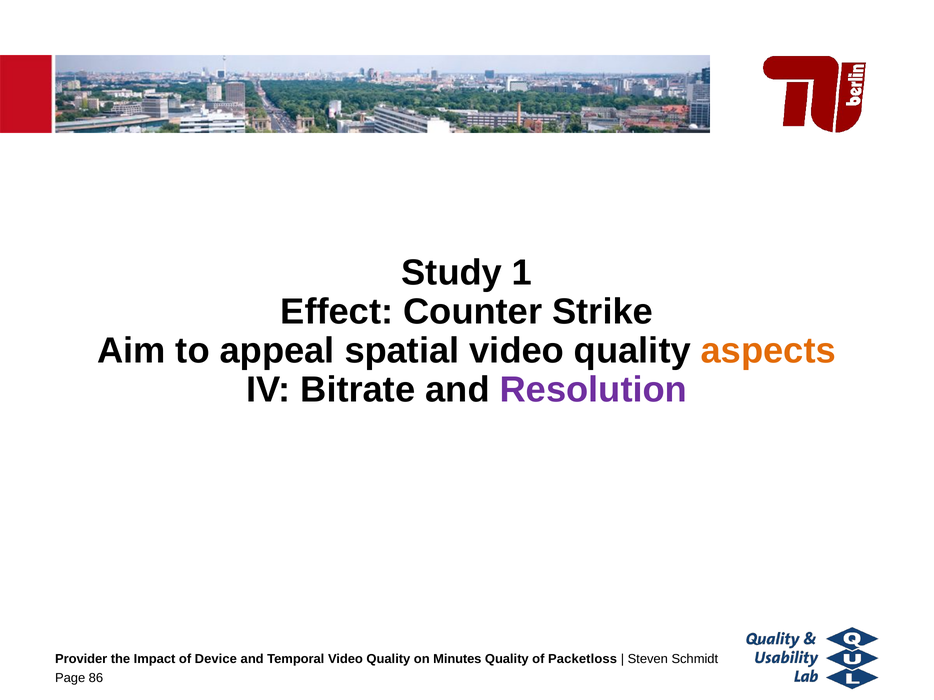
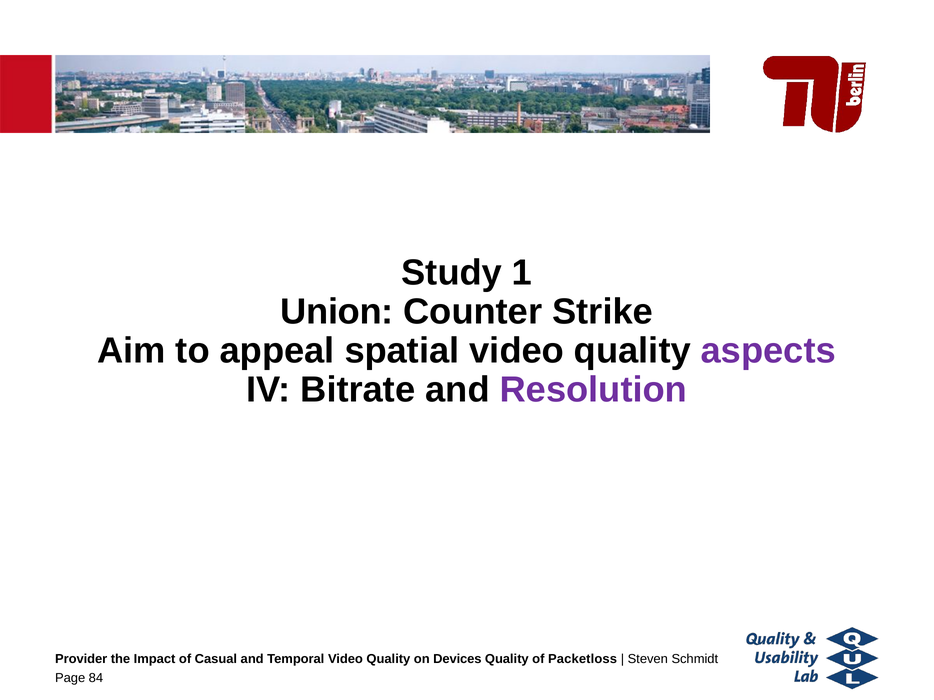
Effect: Effect -> Union (337, 312)
aspects colour: orange -> purple (768, 351)
Device: Device -> Casual (216, 660)
Minutes: Minutes -> Devices (457, 660)
86: 86 -> 84 (96, 679)
